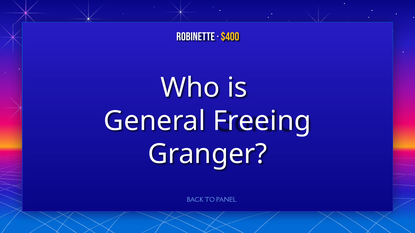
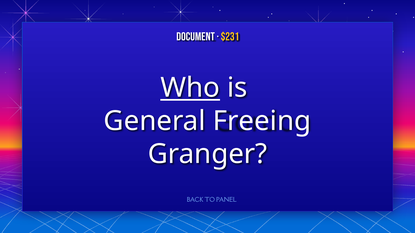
Robinette: Robinette -> Document (196, 37)
$400: $400 -> $231 (230, 37)
Who underline: none -> present (190, 88)
